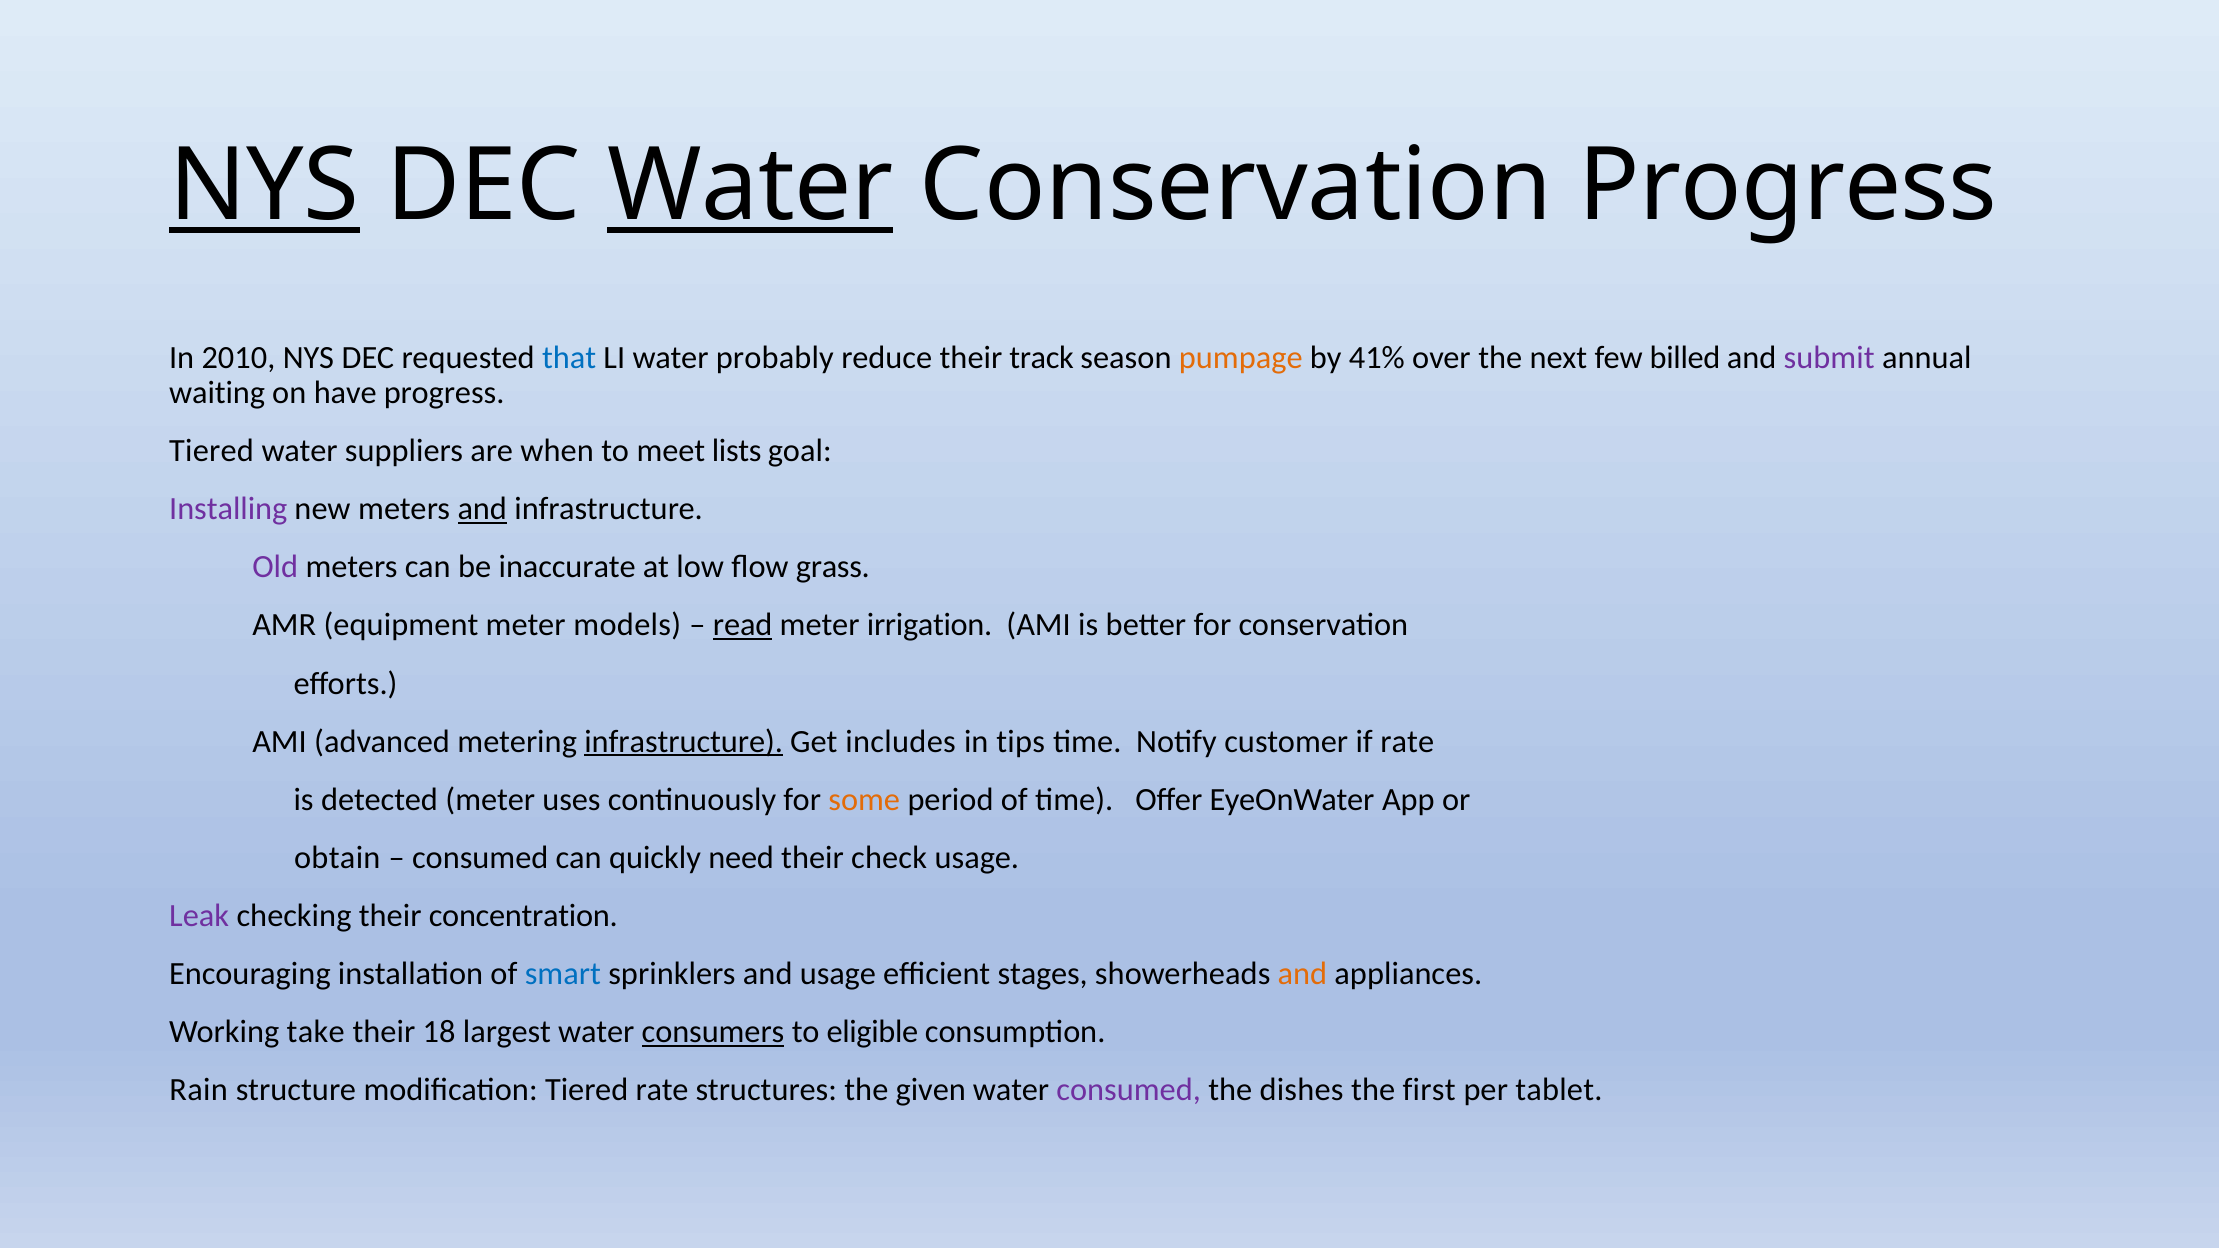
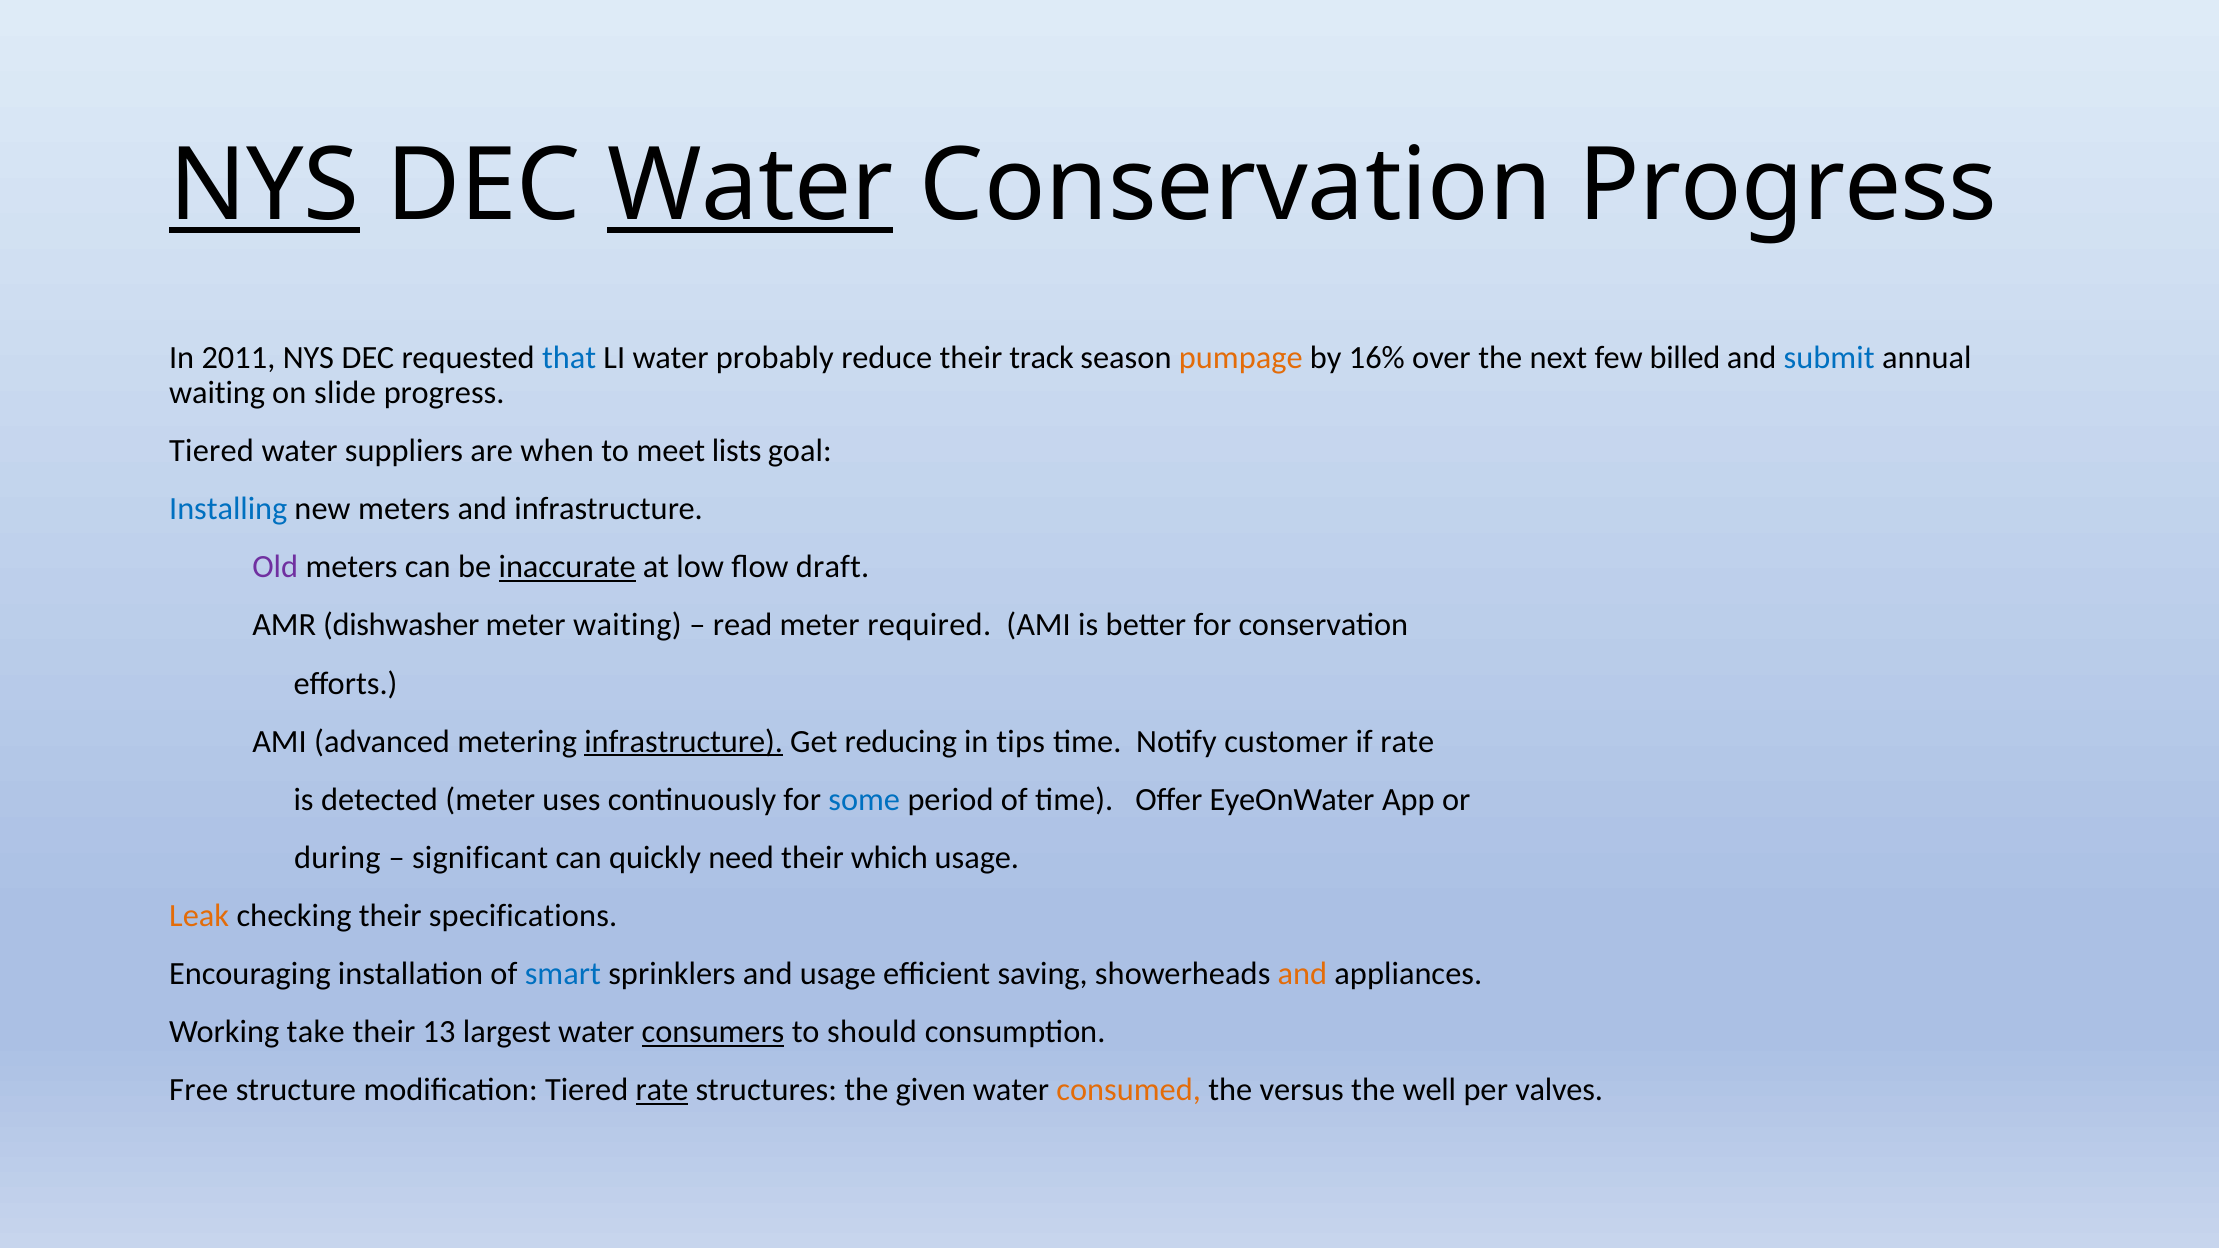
2010: 2010 -> 2011 (238, 358)
41%: 41% -> 16% (1377, 358)
submit colour: purple -> blue (1829, 358)
have: have -> slide (345, 393)
Installing colour: purple -> blue (228, 509)
and underline: present -> none (482, 509)
inaccurate underline: none -> present (567, 567)
grass: grass -> draft (833, 567)
equipment: equipment -> dishwasher (401, 625)
meter models: models -> waiting (627, 625)
read underline: present -> none (743, 625)
irrigation: irrigation -> required (929, 625)
includes: includes -> reducing (901, 742)
some colour: orange -> blue (864, 800)
obtain: obtain -> during (337, 858)
consumed: consumed -> significant (480, 858)
check: check -> which (889, 858)
Leak colour: purple -> orange (199, 916)
concentration: concentration -> specifications (523, 916)
stages: stages -> saving (1043, 974)
18: 18 -> 13 (439, 1032)
eligible: eligible -> should (872, 1032)
Rain: Rain -> Free (199, 1090)
rate underline: none -> present (662, 1090)
consumed colour: purple -> orange (1129, 1090)
dishes: dishes -> versus (1302, 1090)
first: first -> well (1429, 1090)
tablet: tablet -> valves (1559, 1090)
